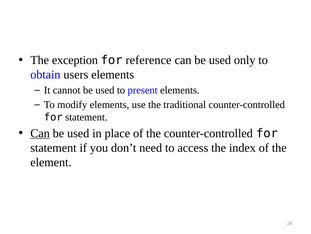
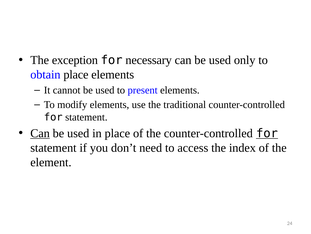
reference: reference -> necessary (149, 60)
obtain users: users -> place (76, 74)
for underline: none -> present (267, 133)
